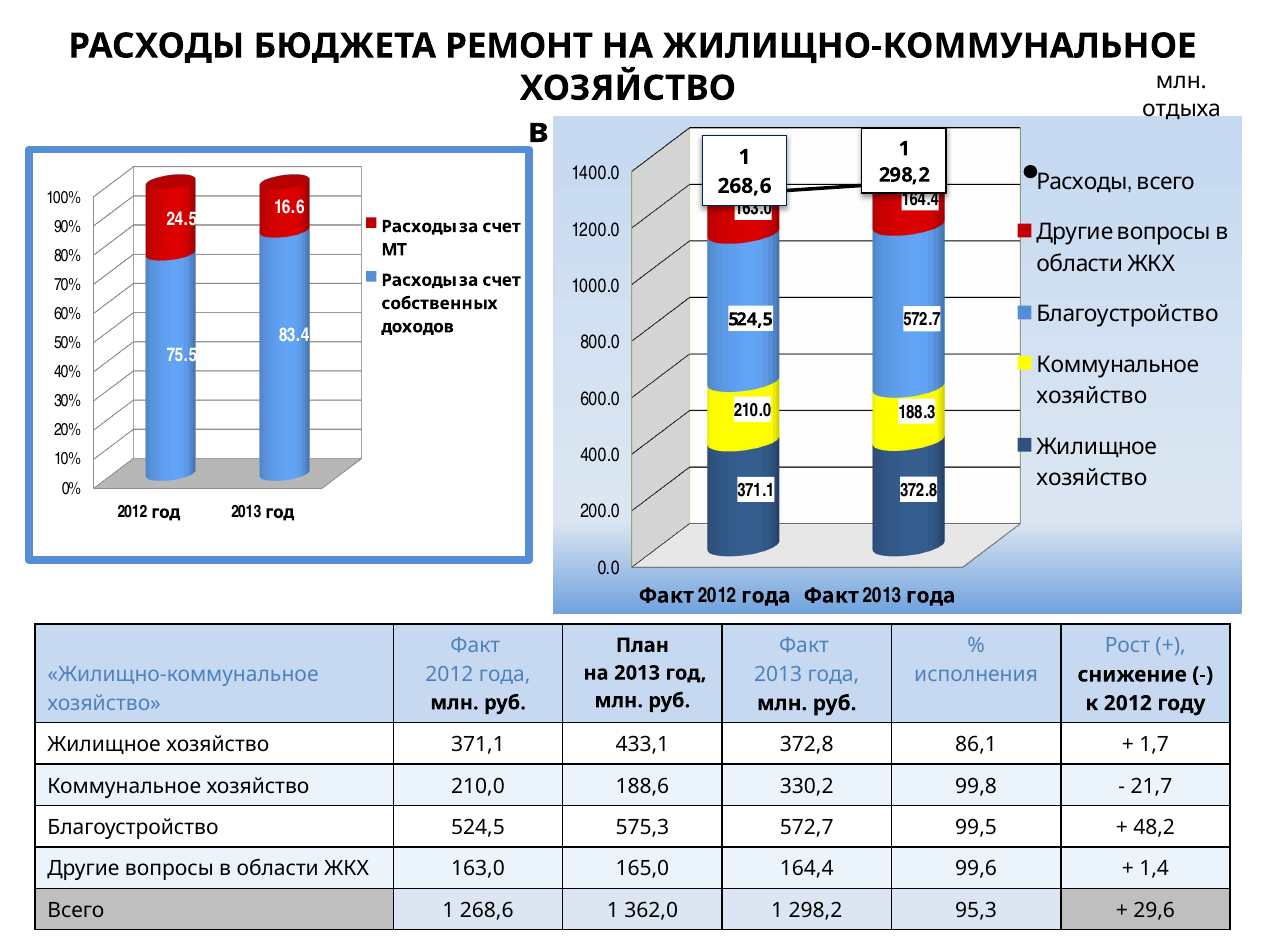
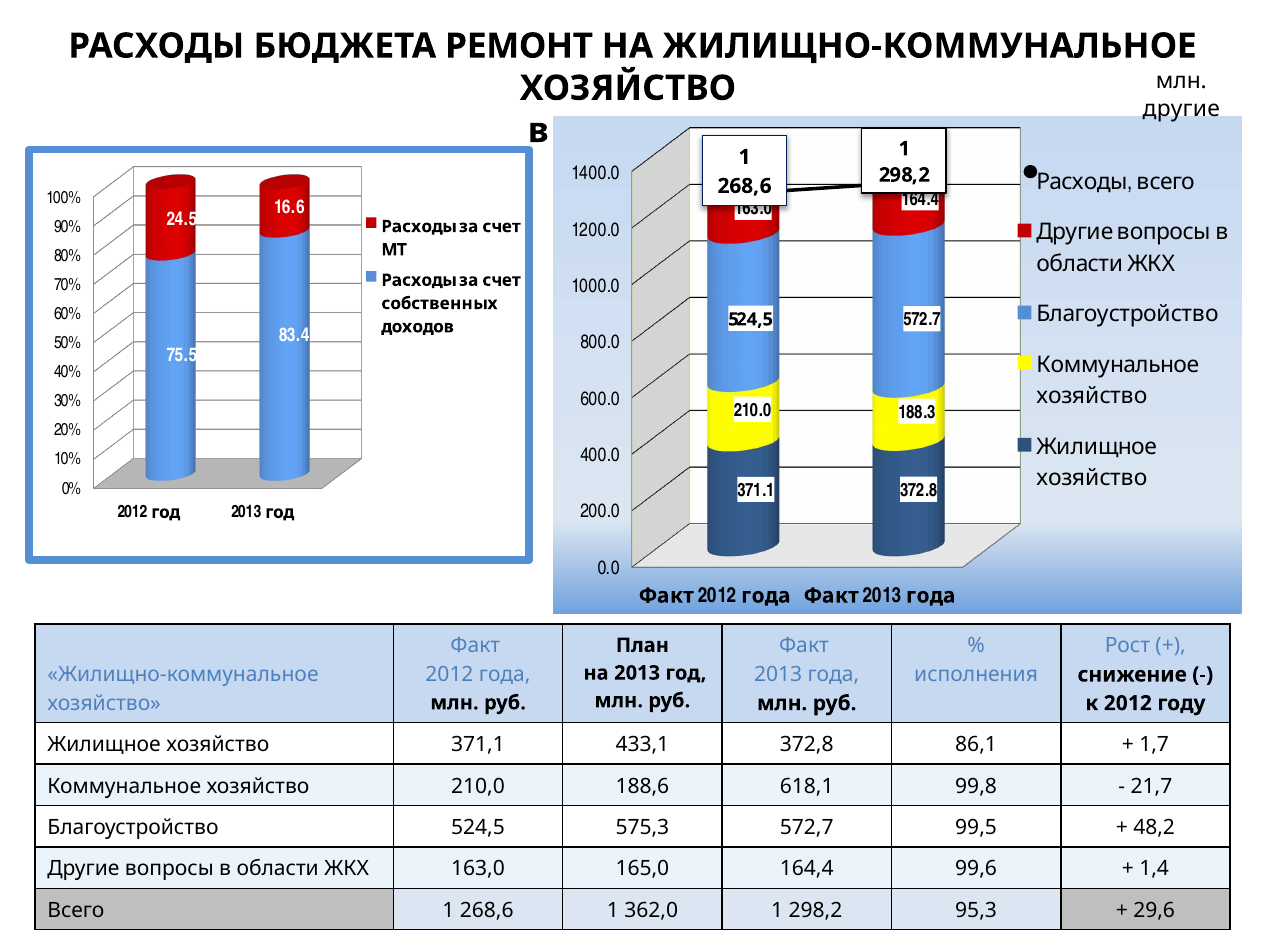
отдыха: отдыха -> другие (1181, 109)
330,2: 330,2 -> 618,1 (807, 786)
